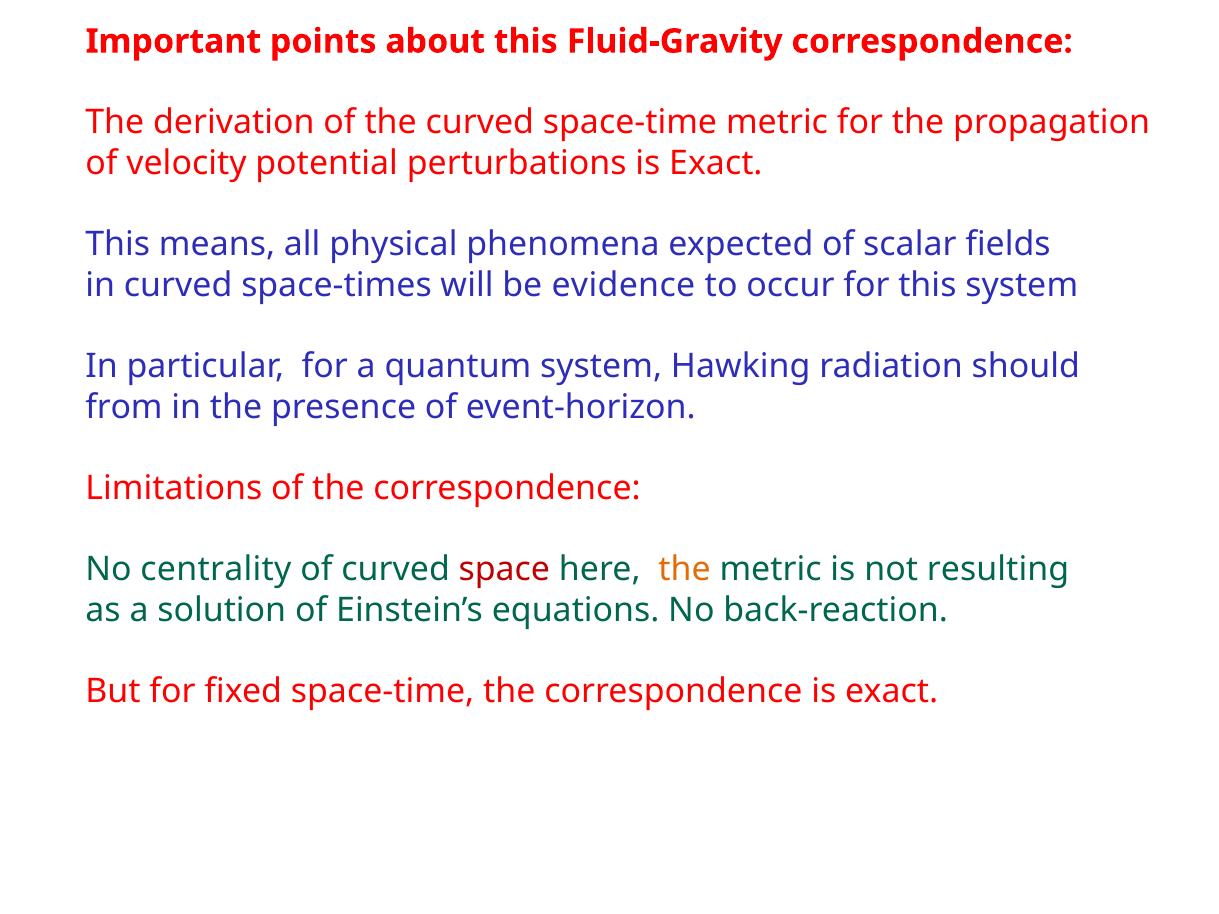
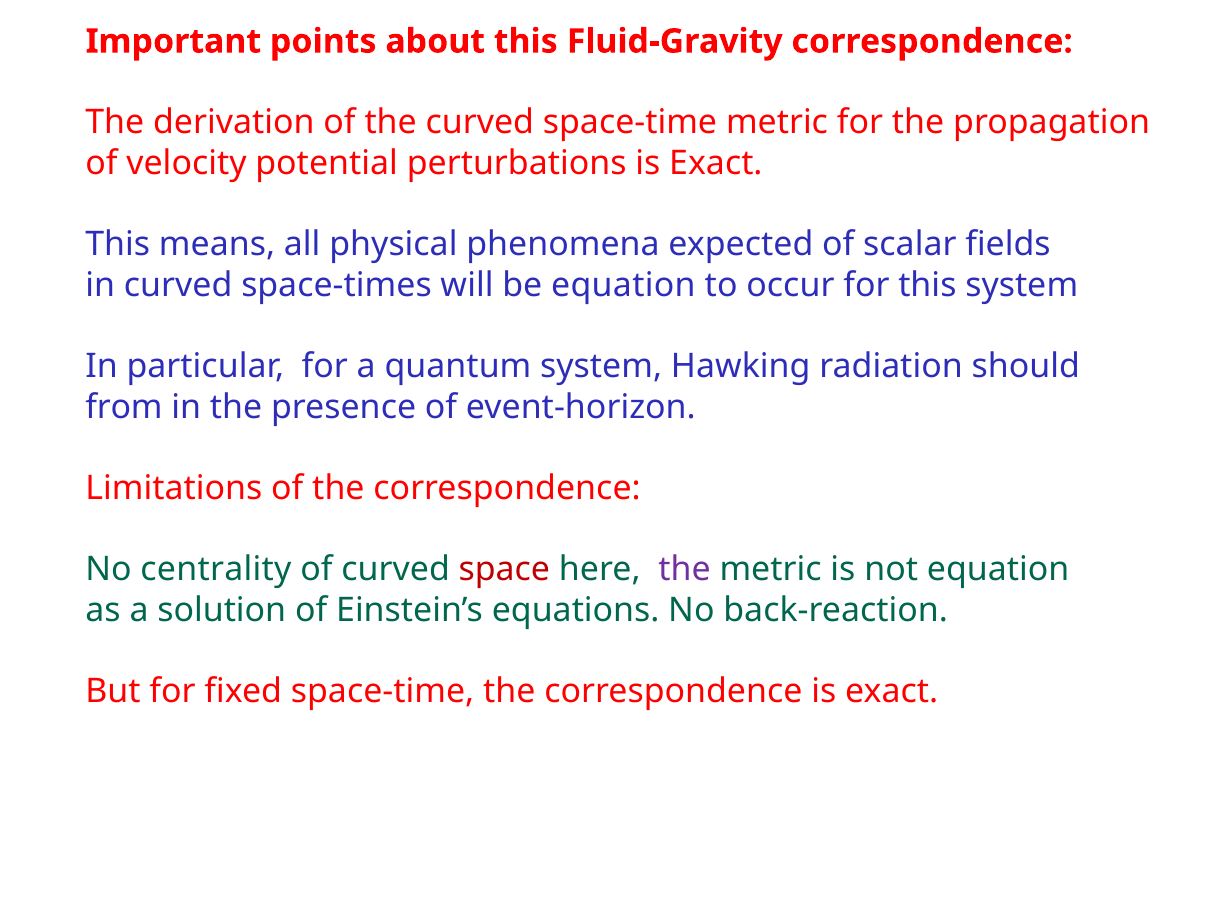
be evidence: evidence -> equation (623, 285)
the colour: orange -> purple (684, 570)
not resulting: resulting -> equation (998, 570)
